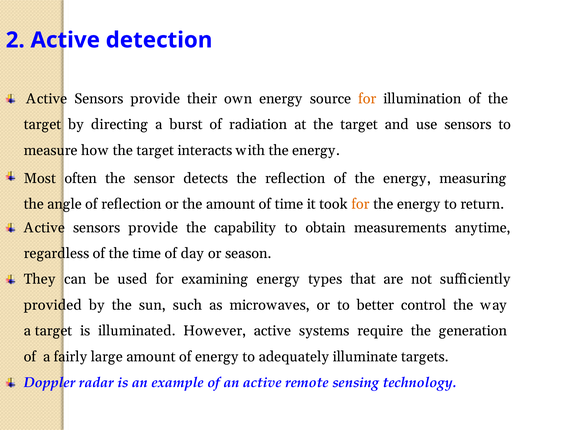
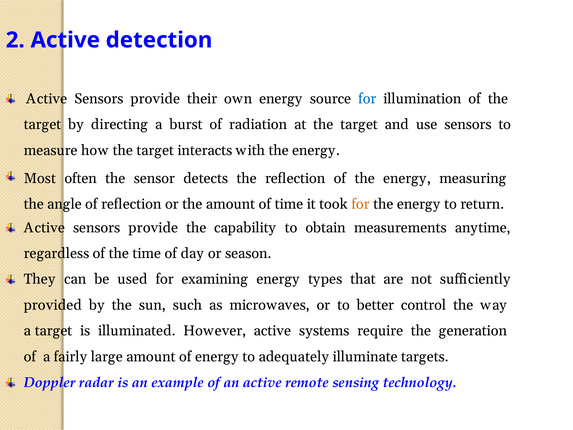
for colour: orange -> blue (367, 99)
